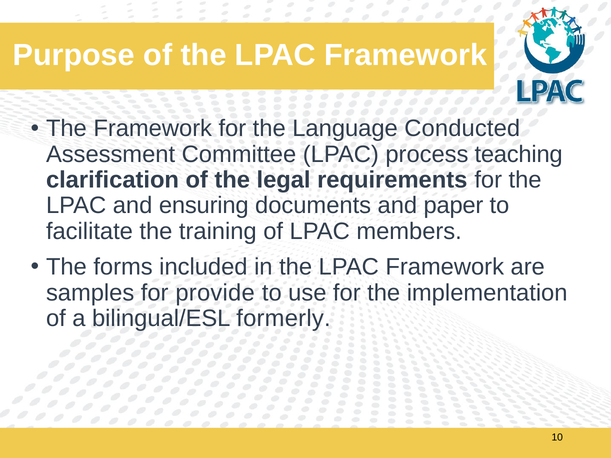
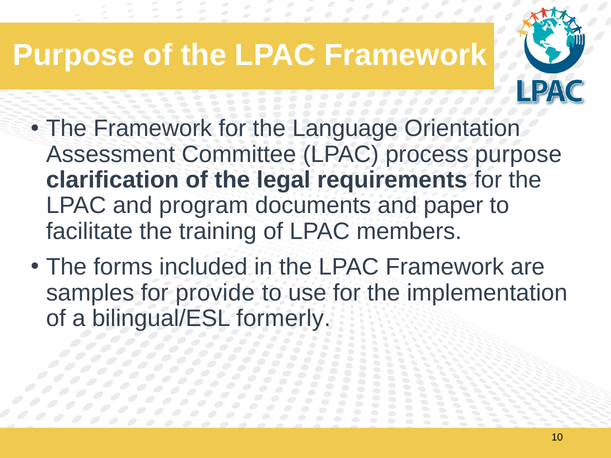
Conducted: Conducted -> Orientation (462, 129)
process teaching: teaching -> purpose (518, 154)
ensuring: ensuring -> program (204, 206)
